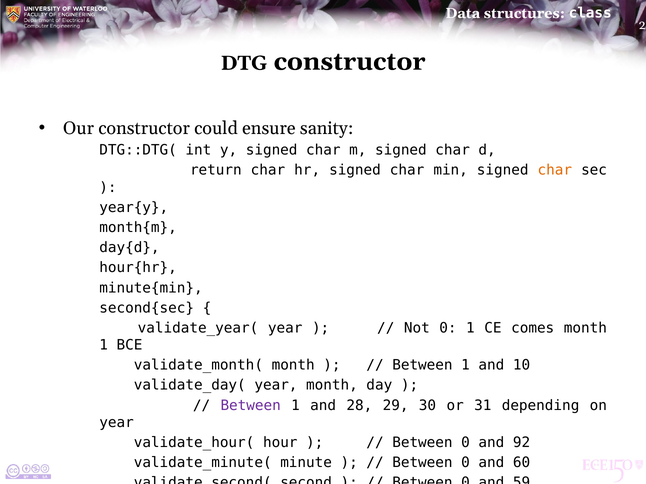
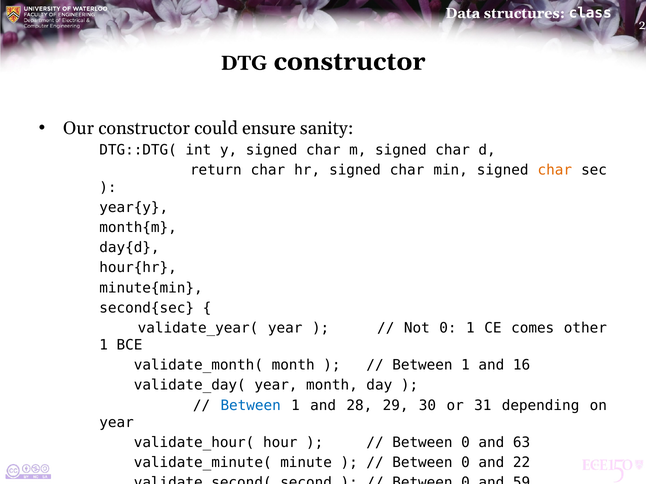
comes month: month -> other (585, 328)
10: 10 -> 16 (522, 366)
Between colour: purple -> blue (251, 406)
92: 92 -> 63 (522, 443)
and 60: 60 -> 22 (522, 463)
